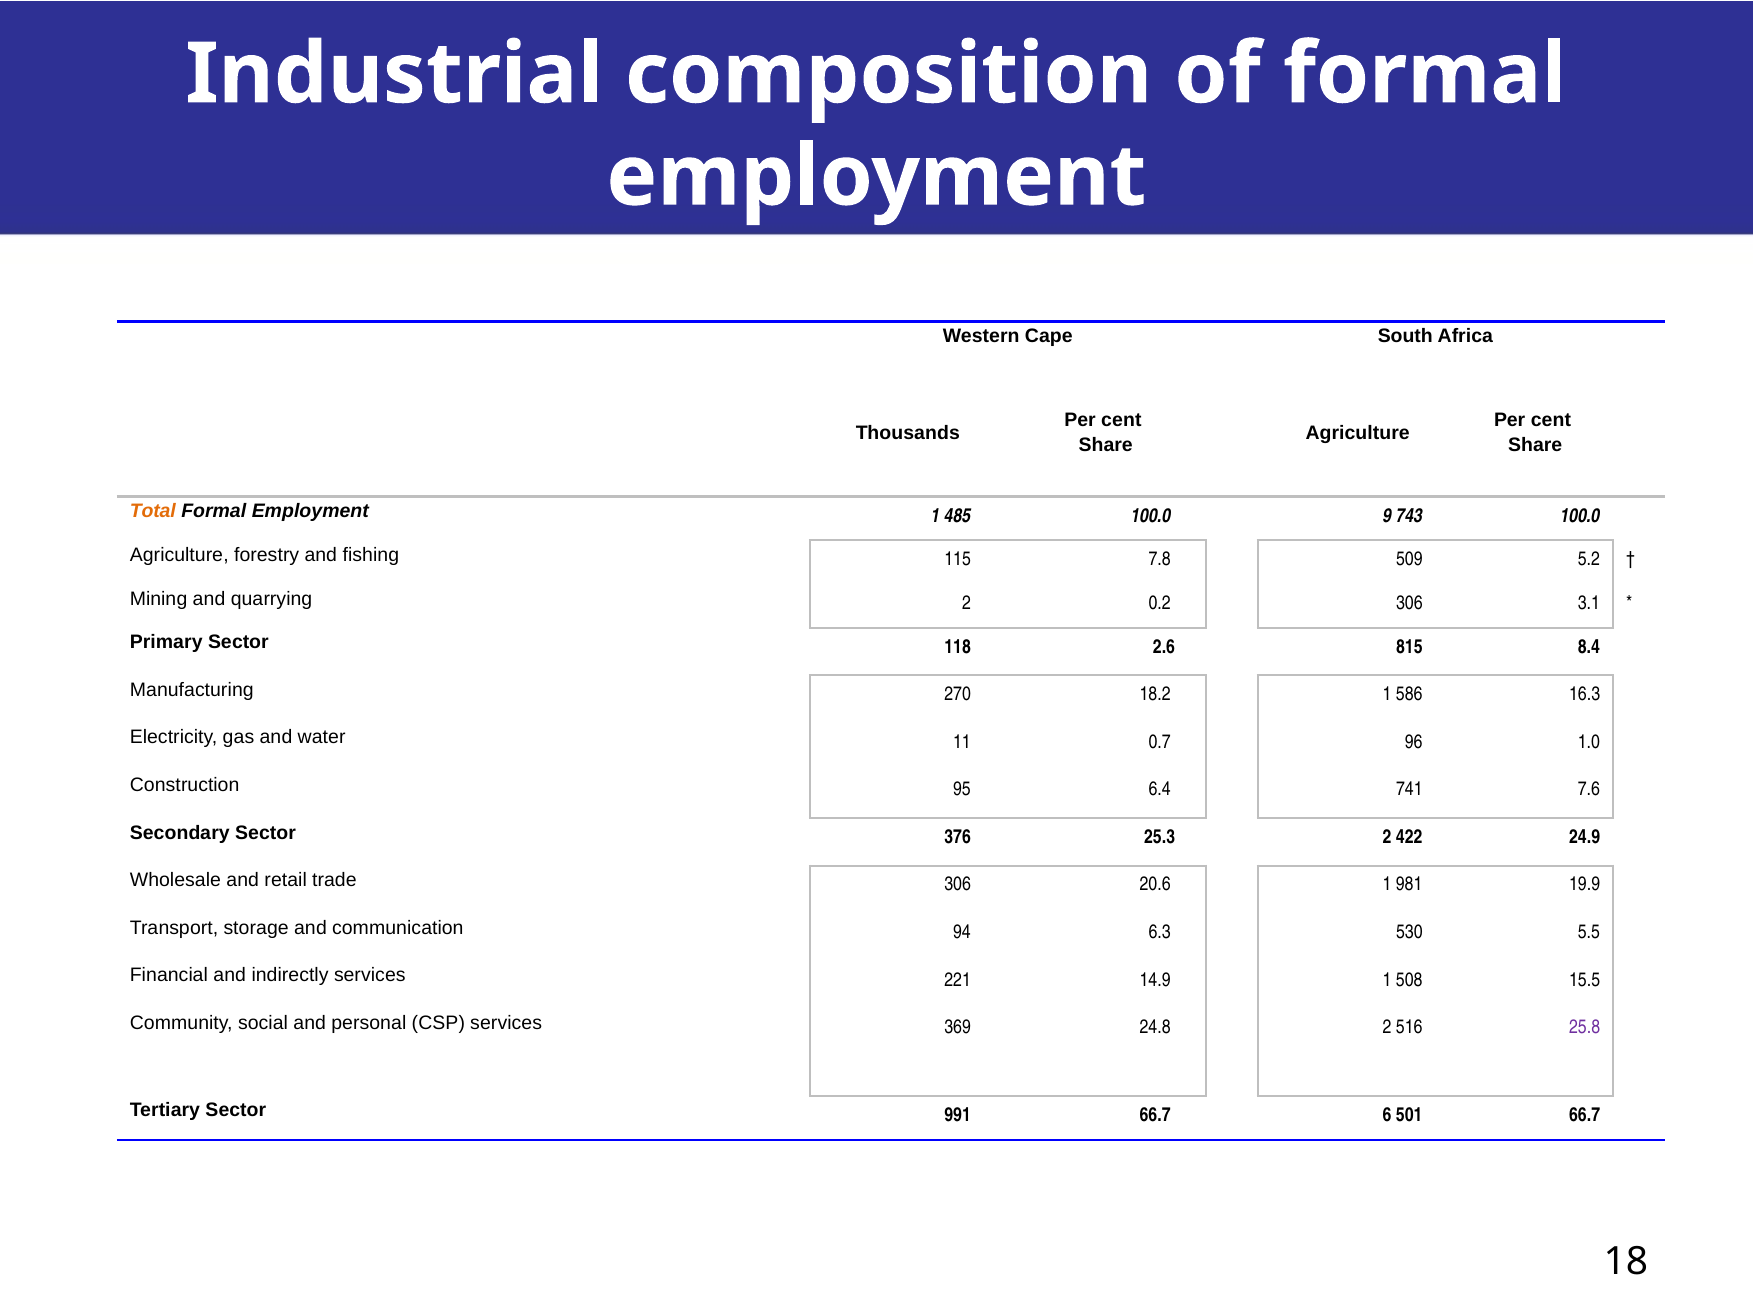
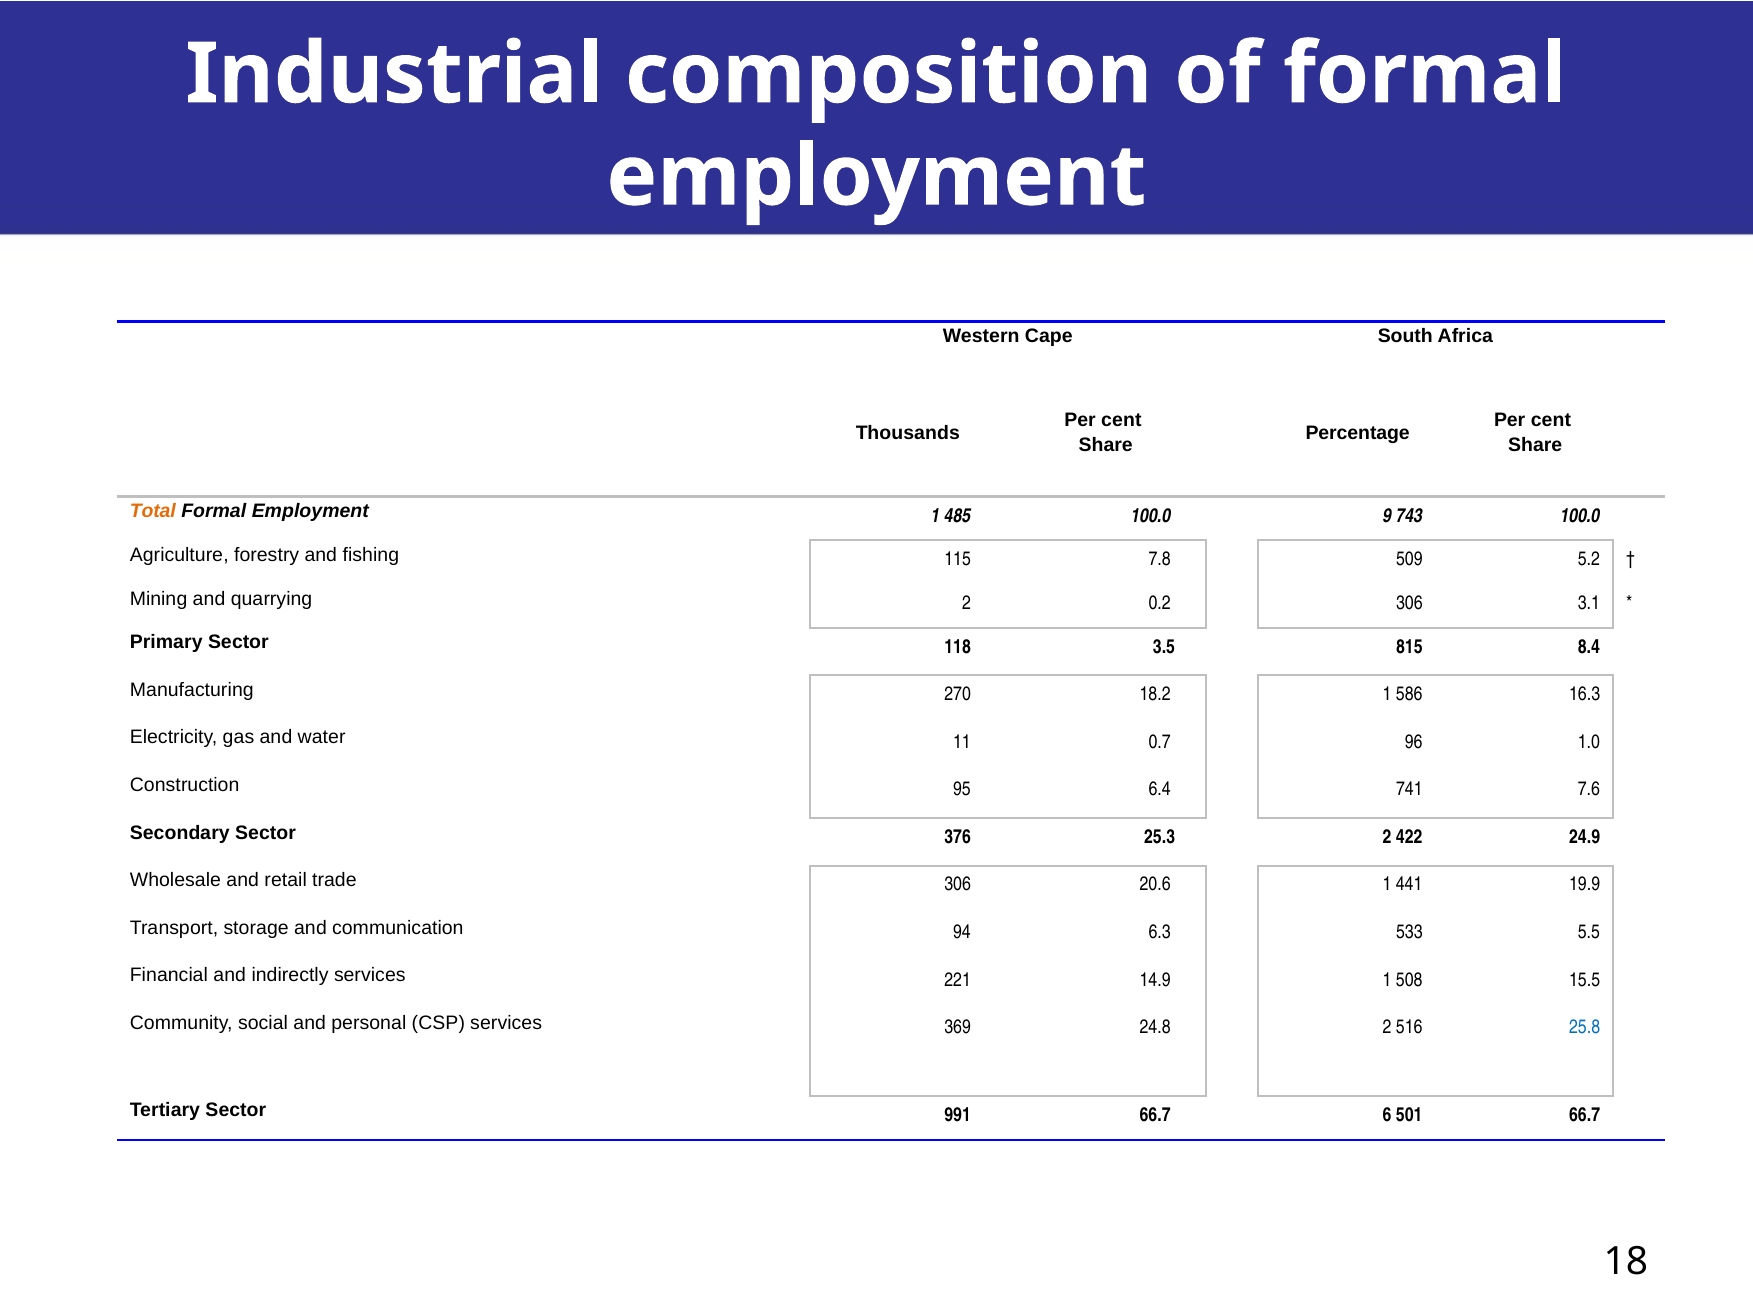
Agriculture: Agriculture -> Percentage (1358, 433)
2.6: 2.6 -> 3.5 (1164, 647)
981: 981 -> 441 (1409, 884)
530: 530 -> 533 (1409, 932)
25.8 colour: purple -> blue (1585, 1027)
